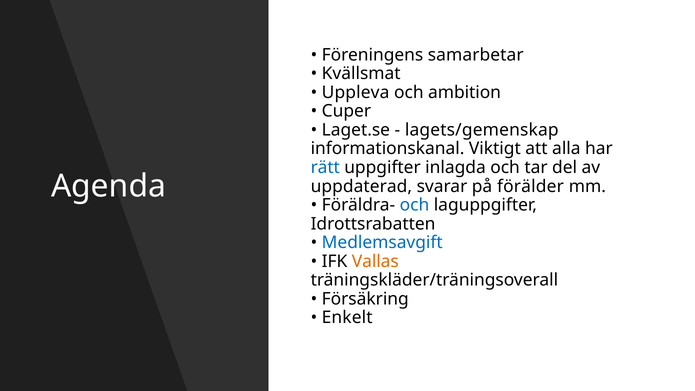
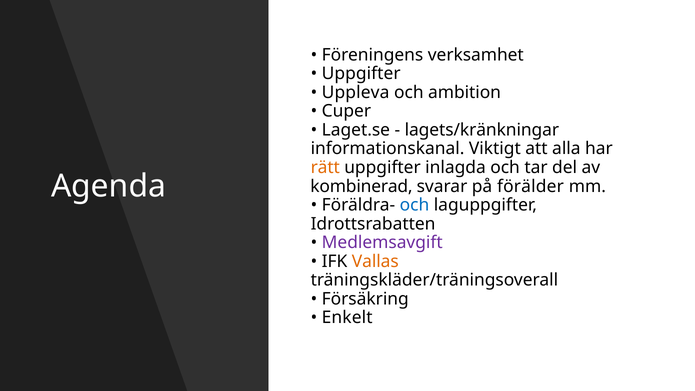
samarbetar: samarbetar -> verksamhet (476, 55)
Kvällsmat: Kvällsmat -> Uppgifter (361, 74)
lagets/gemenskap: lagets/gemenskap -> lagets/kränkningar (482, 130)
rätt colour: blue -> orange (325, 167)
uppdaterad: uppdaterad -> kombinerad (361, 186)
Medlemsavgift colour: blue -> purple (382, 243)
